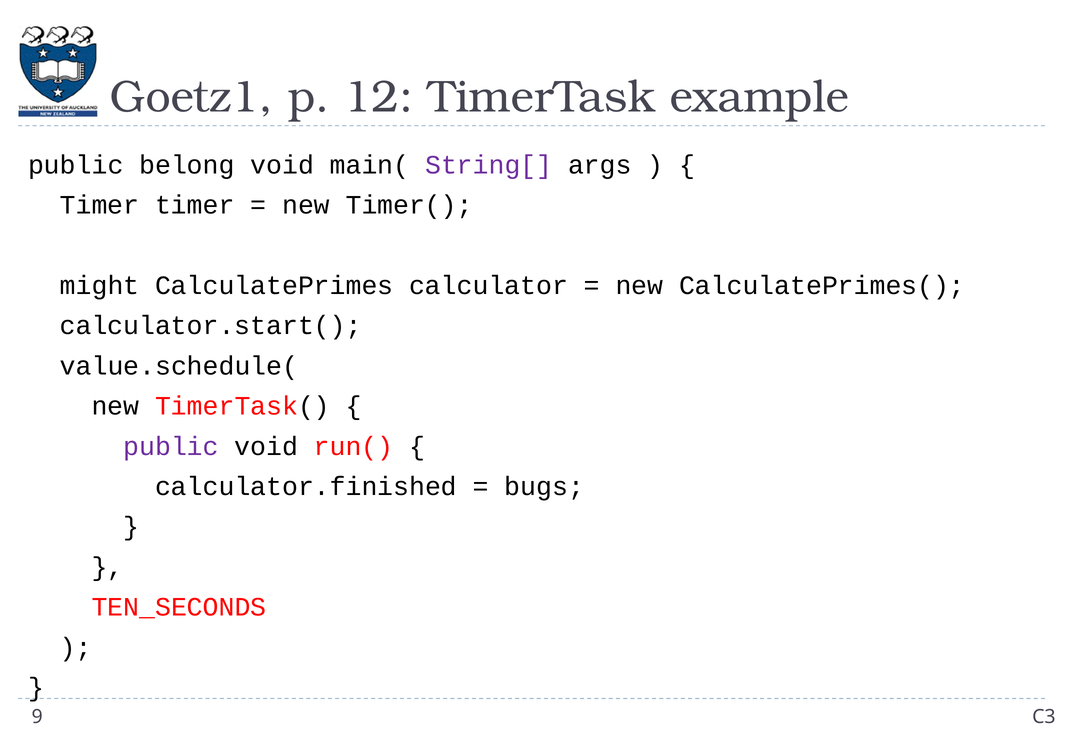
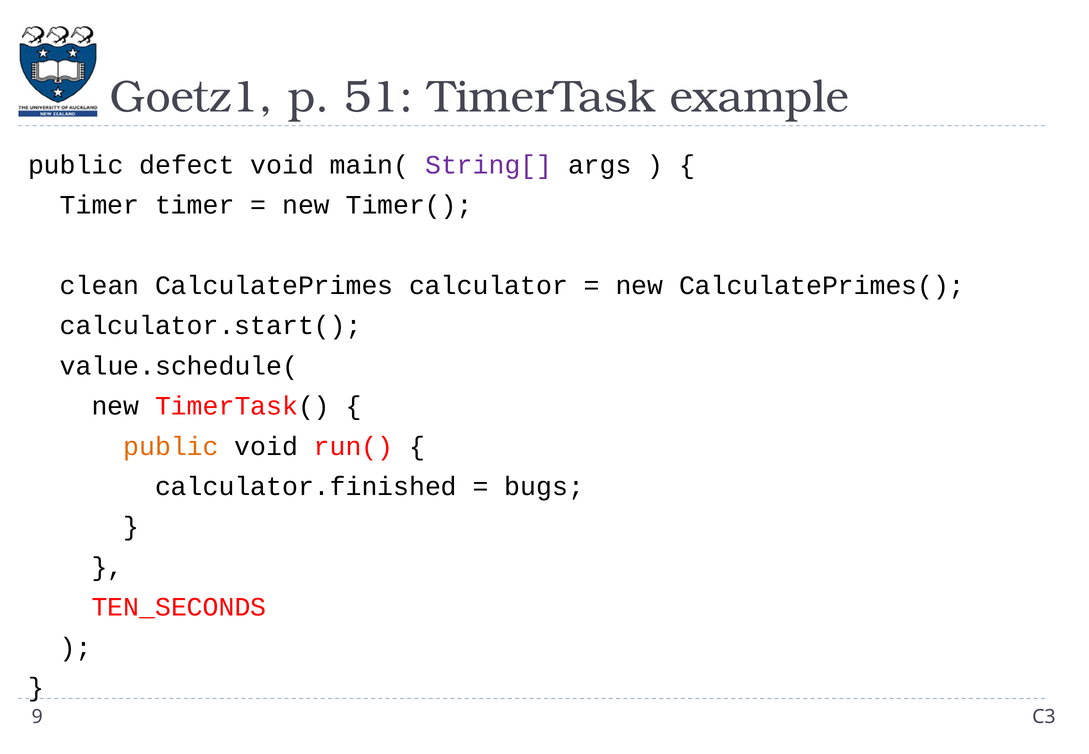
12: 12 -> 51 (379, 97)
belong: belong -> defect (187, 165)
might: might -> clean (100, 285)
public colour: purple -> orange (171, 446)
